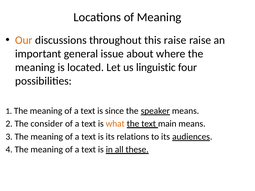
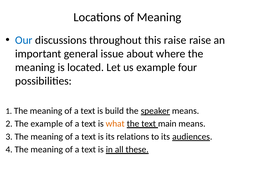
Our colour: orange -> blue (24, 40)
us linguistic: linguistic -> example (156, 67)
since: since -> build (114, 111)
The consider: consider -> example (47, 124)
